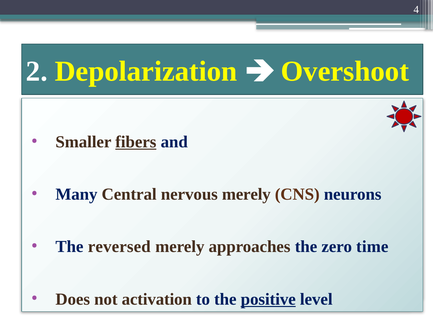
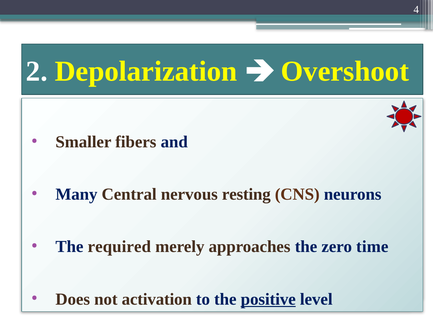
fibers underline: present -> none (136, 142)
nervous merely: merely -> resting (246, 194)
reversed: reversed -> required (119, 247)
